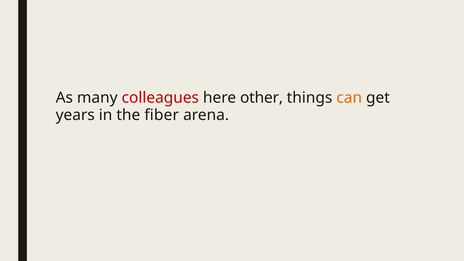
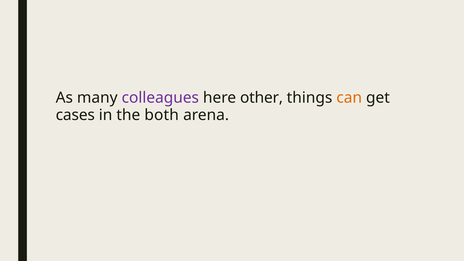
colleagues colour: red -> purple (160, 98)
years: years -> cases (75, 115)
fiber: fiber -> both (162, 115)
